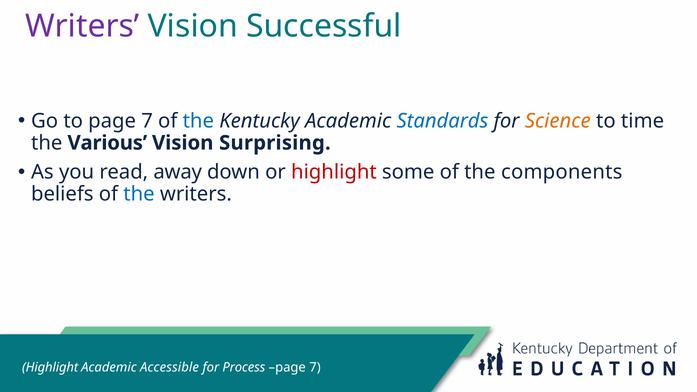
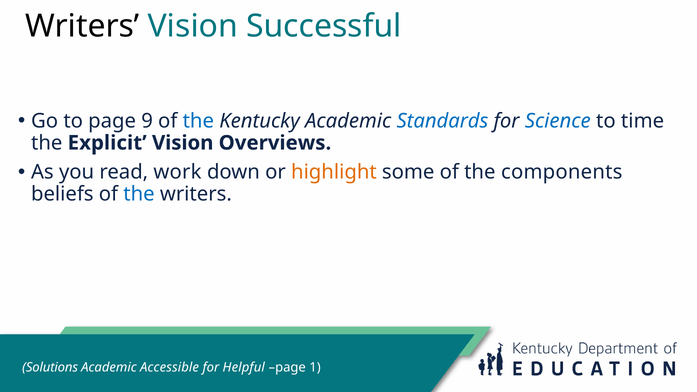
Writers colour: purple -> black (82, 26)
to page 7: 7 -> 9 (147, 121)
Science colour: orange -> blue (558, 121)
Various: Various -> Explicit (107, 143)
Surprising: Surprising -> Overviews (275, 143)
away: away -> work (177, 172)
highlight colour: red -> orange (334, 172)
Highlight: Highlight -> Solutions (50, 368)
Process: Process -> Helpful (244, 368)
7: 7 -> 1 (315, 368)
